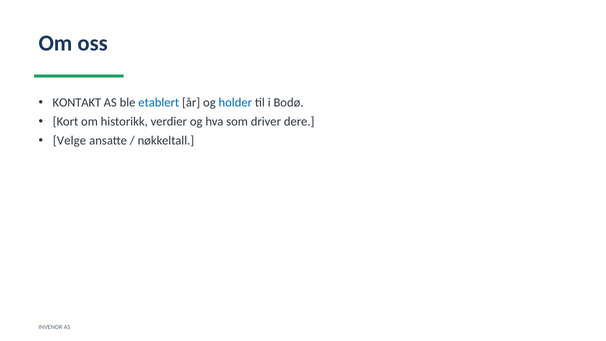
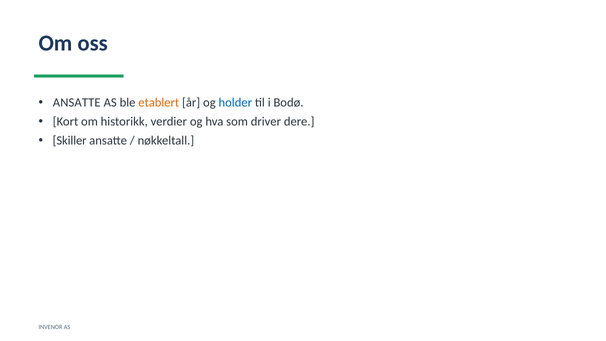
KONTAKT: KONTAKT -> ANSATTE (77, 103)
etablert colour: blue -> orange (159, 103)
Velge: Velge -> Skiller (70, 141)
